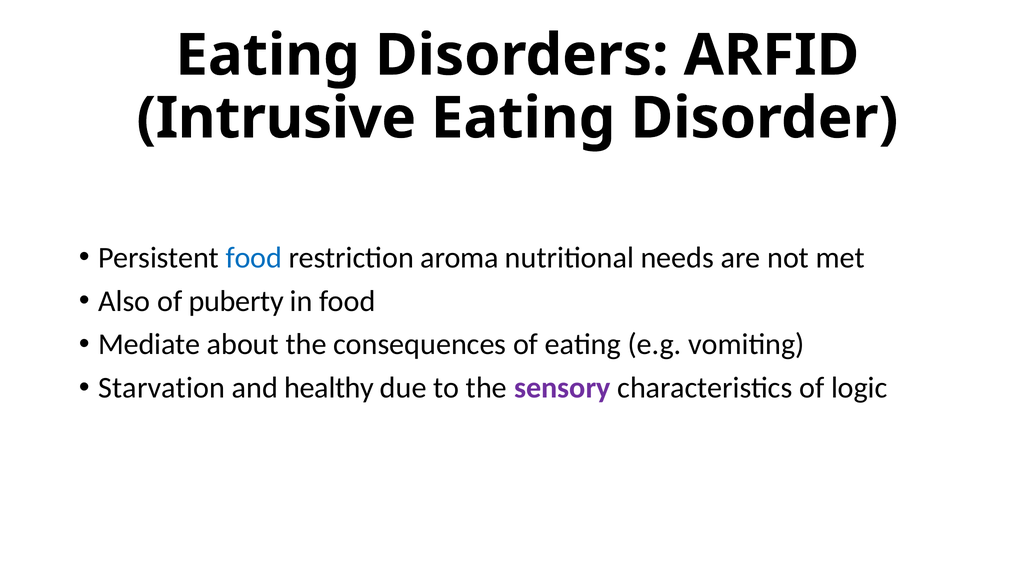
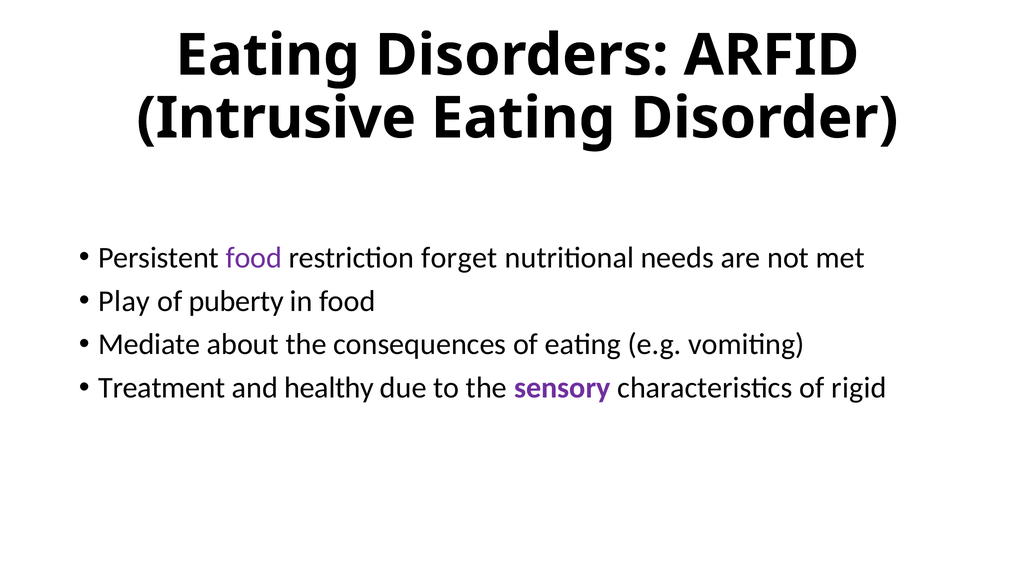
food colour: blue -> purple (254, 258)
aroma: aroma -> forget (459, 258)
Also: Also -> Play (124, 301)
Starvation: Starvation -> Treatment (162, 388)
logic: logic -> rigid (859, 388)
